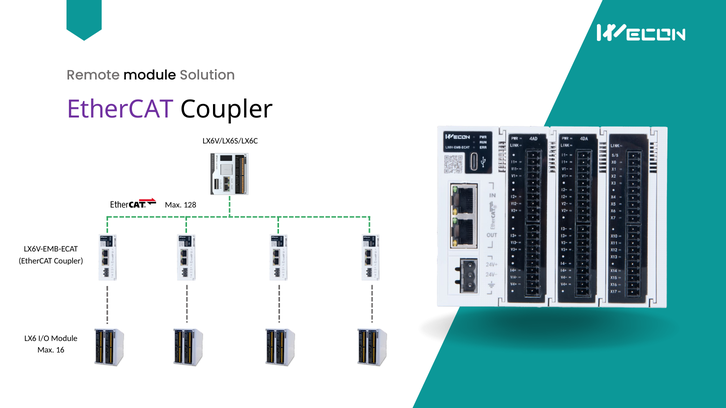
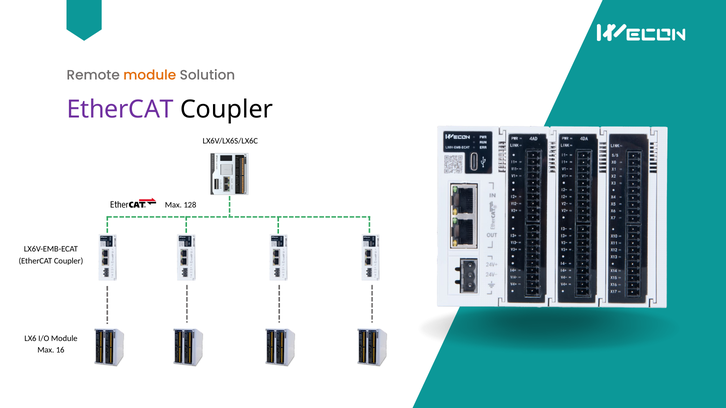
module colour: black -> orange (150, 75)
